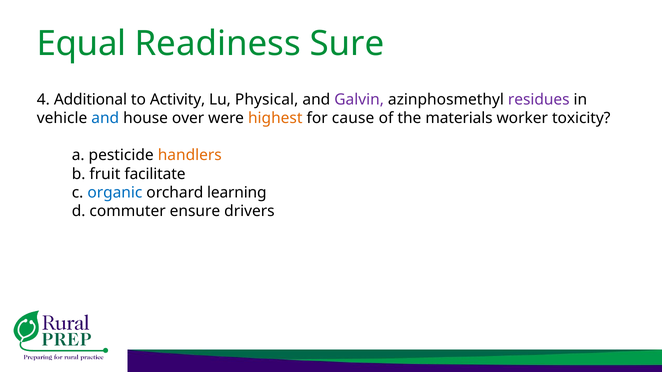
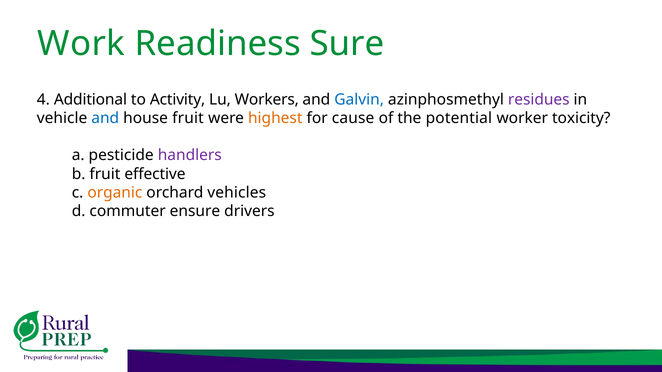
Equal: Equal -> Work (81, 44)
Physical: Physical -> Workers (267, 100)
Galvin colour: purple -> blue (359, 100)
house over: over -> fruit (188, 118)
materials: materials -> potential (459, 118)
handlers colour: orange -> purple (190, 155)
facilitate: facilitate -> effective (155, 174)
organic colour: blue -> orange (115, 193)
learning: learning -> vehicles (237, 193)
